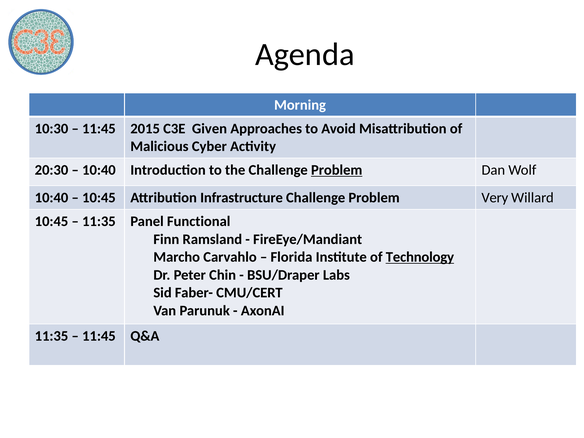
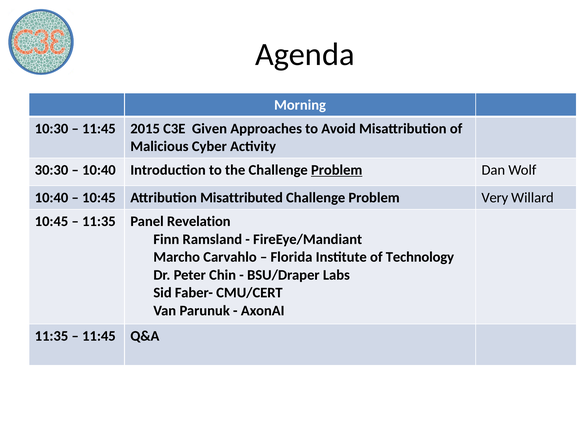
20:30: 20:30 -> 30:30 (51, 170)
Infrastructure: Infrastructure -> Misattributed (242, 198)
Functional: Functional -> Revelation (199, 221)
Technology underline: present -> none (420, 257)
